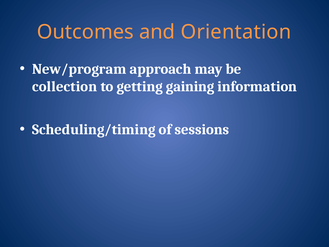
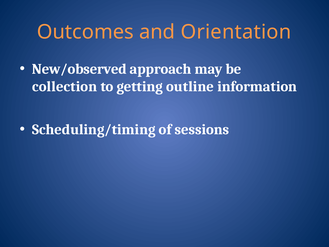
New/program: New/program -> New/observed (79, 69)
gaining: gaining -> outline (190, 87)
